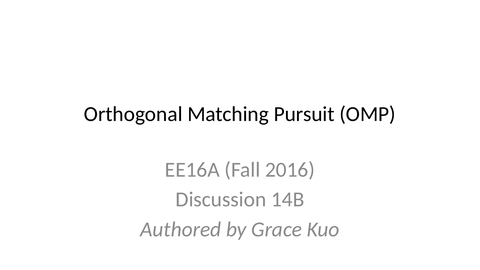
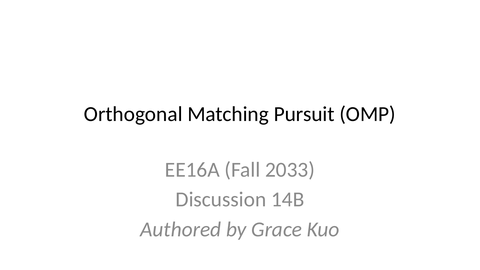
2016: 2016 -> 2033 (290, 170)
